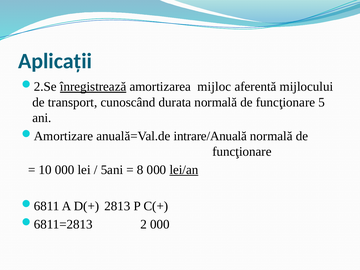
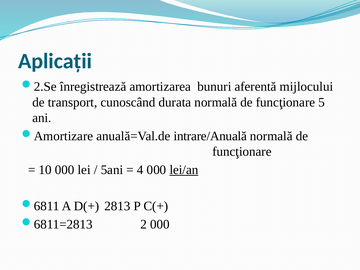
înregistrează underline: present -> none (93, 87)
mijloc: mijloc -> bunuri (214, 87)
8: 8 -> 4 (140, 170)
